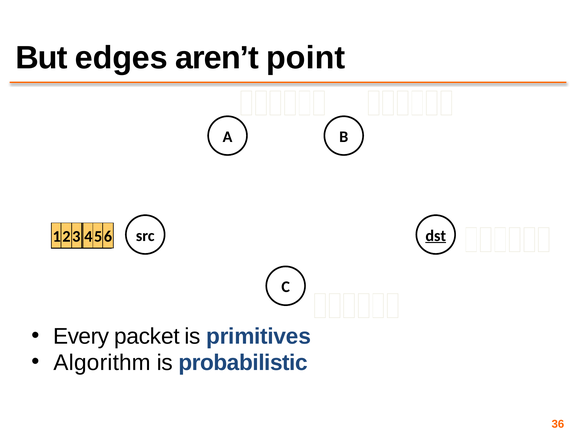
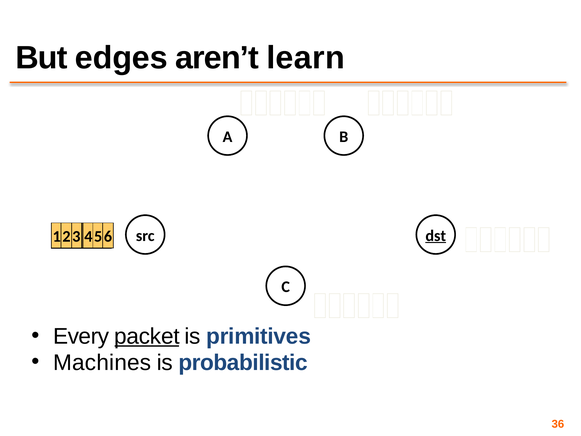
point: point -> learn (306, 58)
packet underline: none -> present (147, 336)
Algorithm: Algorithm -> Machines (102, 362)
